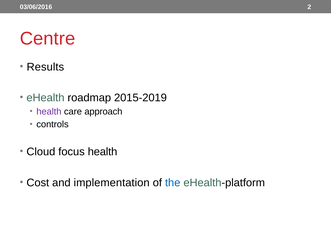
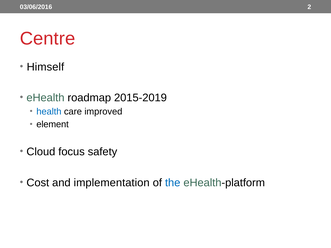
Results: Results -> Himself (45, 67)
health colour: purple -> blue (49, 112)
approach: approach -> improved (103, 112)
controls: controls -> element (53, 125)
focus health: health -> safety (102, 152)
